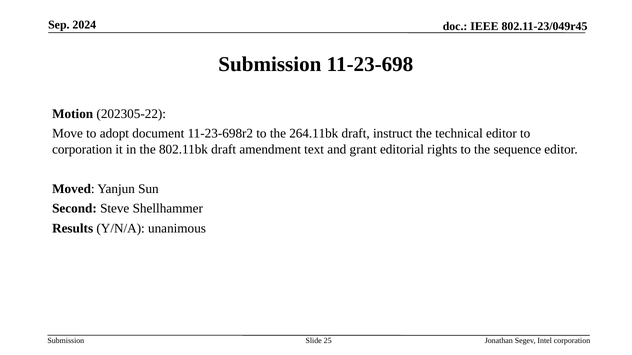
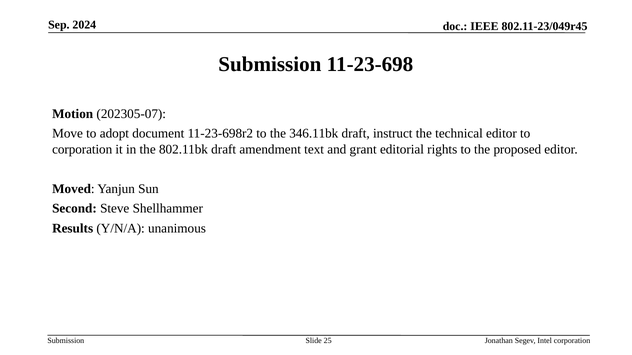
202305-22: 202305-22 -> 202305-07 (131, 114)
264.11bk: 264.11bk -> 346.11bk (314, 134)
sequence: sequence -> proposed (517, 149)
